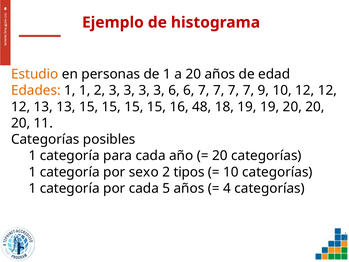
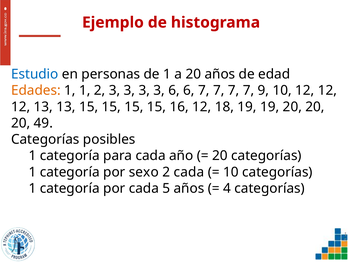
Estudio colour: orange -> blue (35, 74)
16 48: 48 -> 12 (202, 107)
11: 11 -> 49 (43, 123)
2 tipos: tipos -> cada (189, 172)
